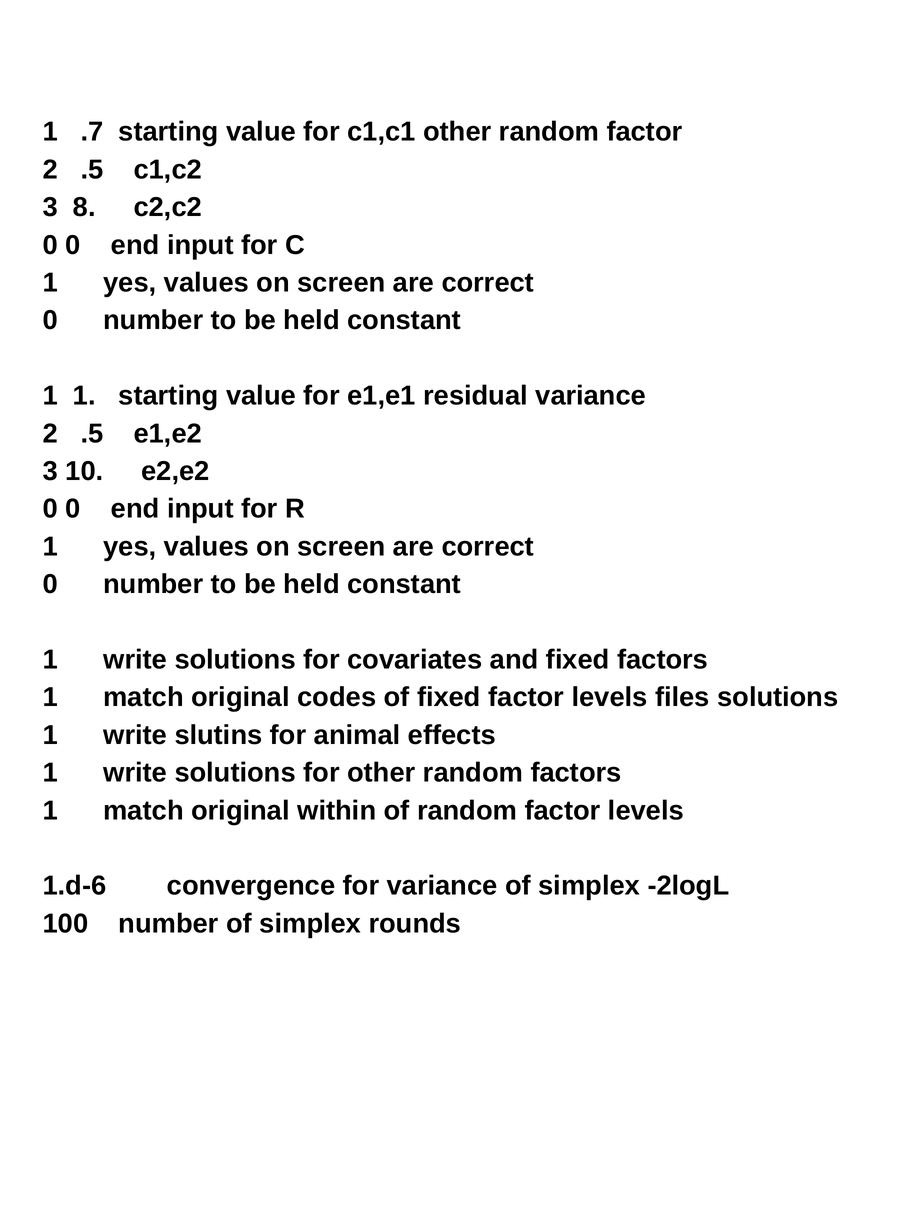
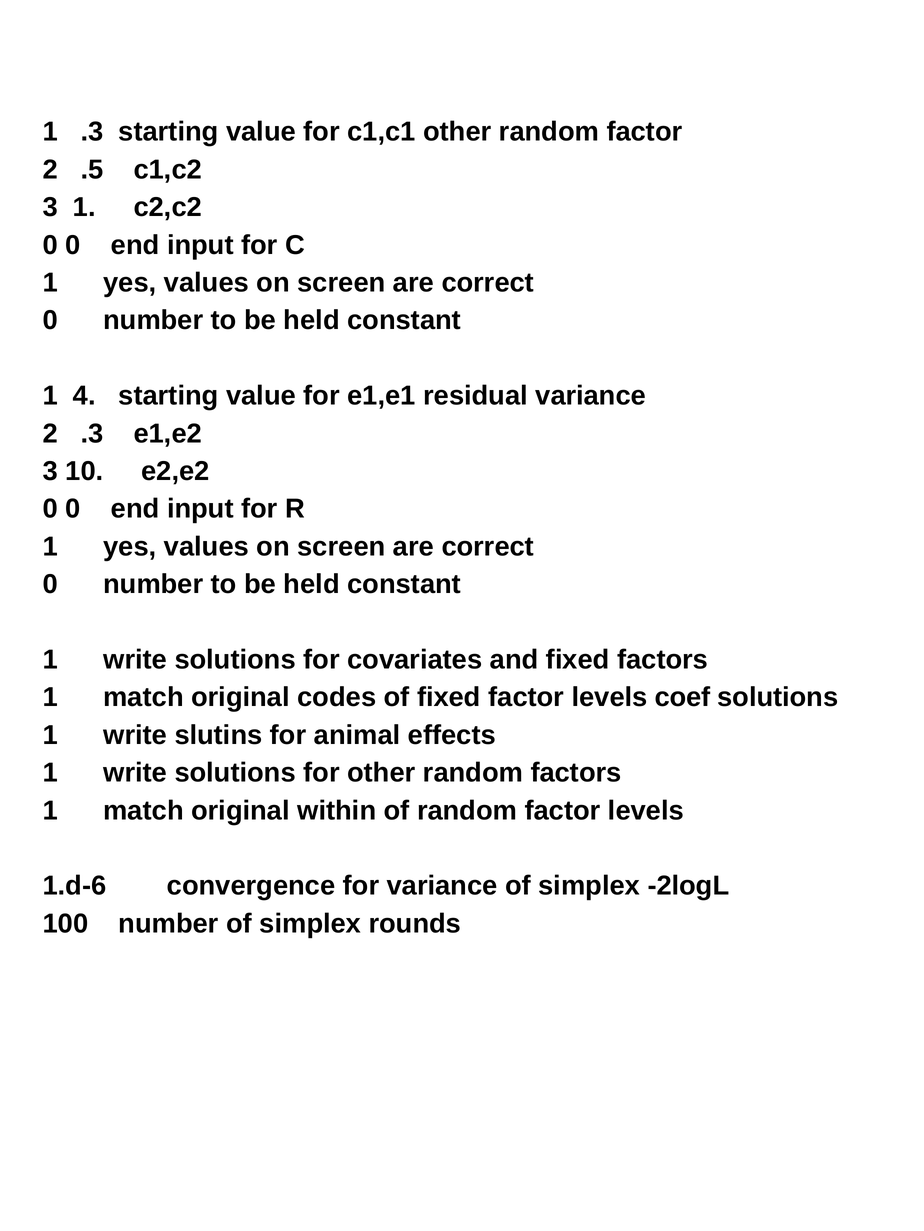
1 .7: .7 -> .3 (92, 132)
3 8: 8 -> 1 (84, 207)
1 1: 1 -> 4 (84, 396)
.5: .5 -> .3 (92, 434)
files: files -> coef (682, 698)
